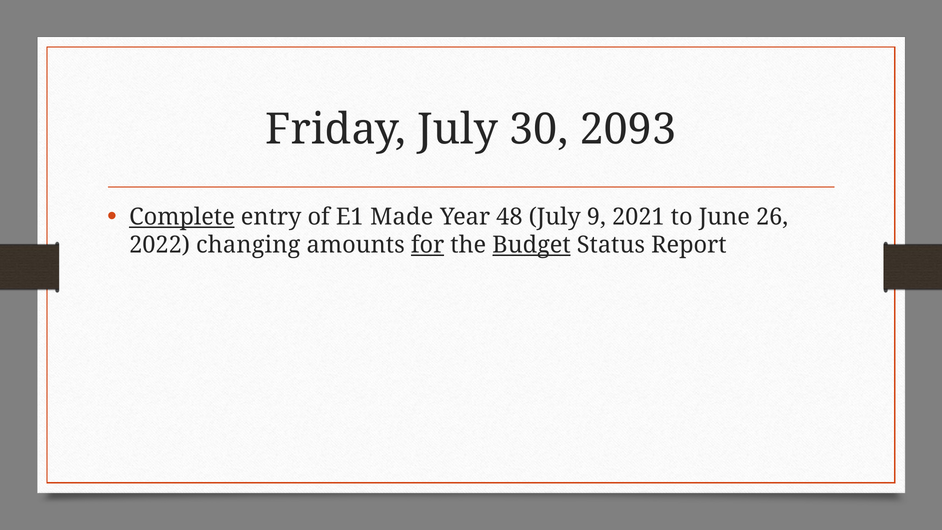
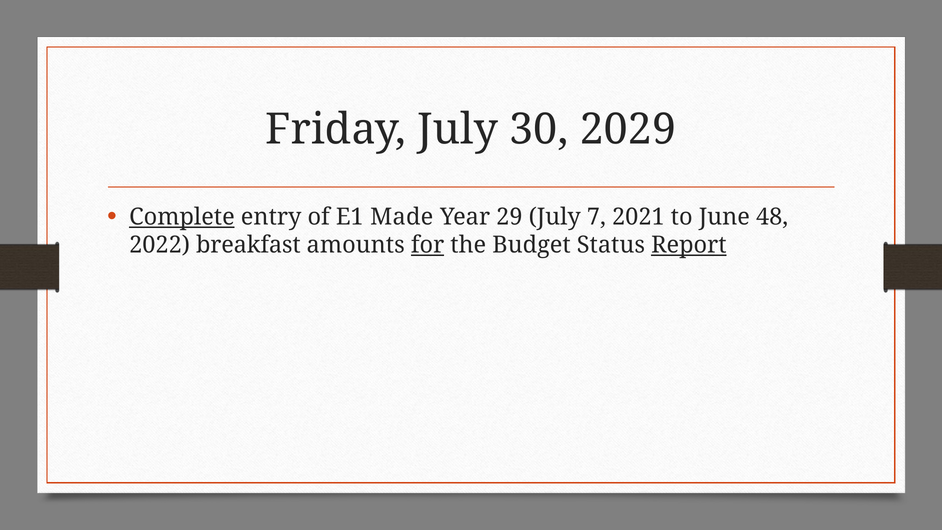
2093: 2093 -> 2029 (628, 129)
48: 48 -> 29 (509, 217)
9: 9 -> 7 (596, 217)
26: 26 -> 48 (772, 217)
changing: changing -> breakfast (248, 245)
Budget underline: present -> none (532, 245)
Report underline: none -> present (689, 245)
